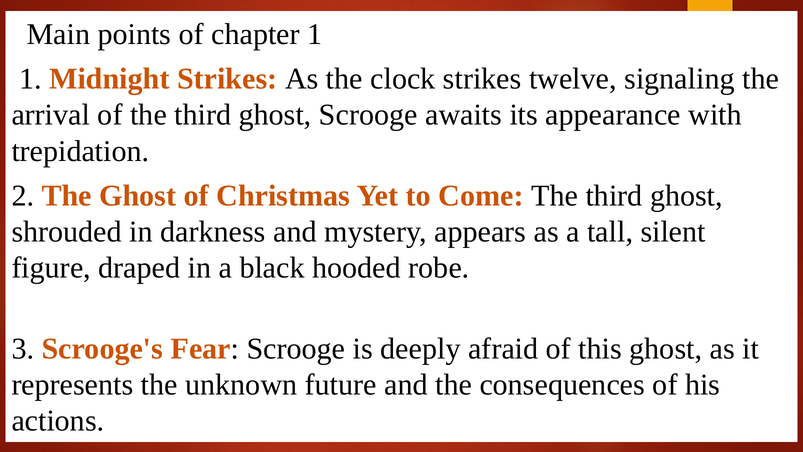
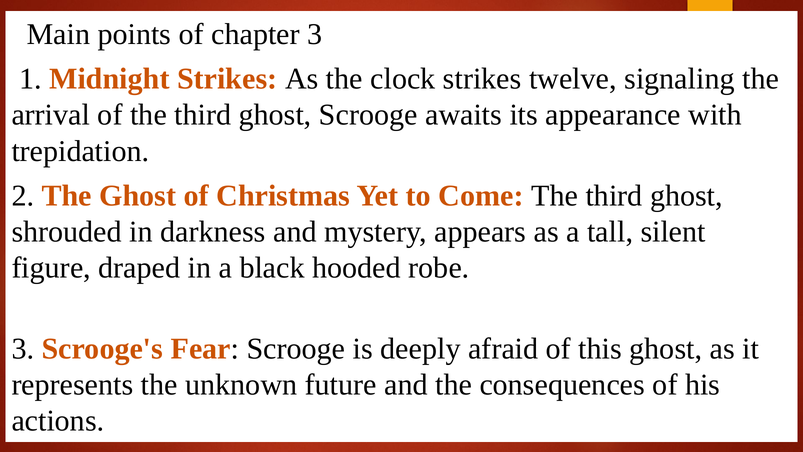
chapter 1: 1 -> 3 (315, 34)
